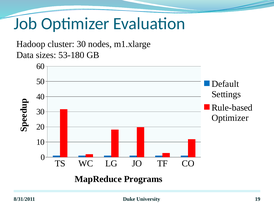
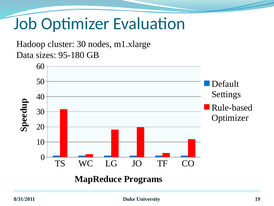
53-180: 53-180 -> 95-180 (71, 55)
